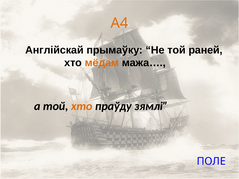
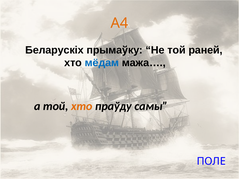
Англійскай: Англійскай -> Беларускіх (54, 50)
мёдам colour: orange -> blue (102, 63)
зямлі: зямлі -> самы (151, 106)
